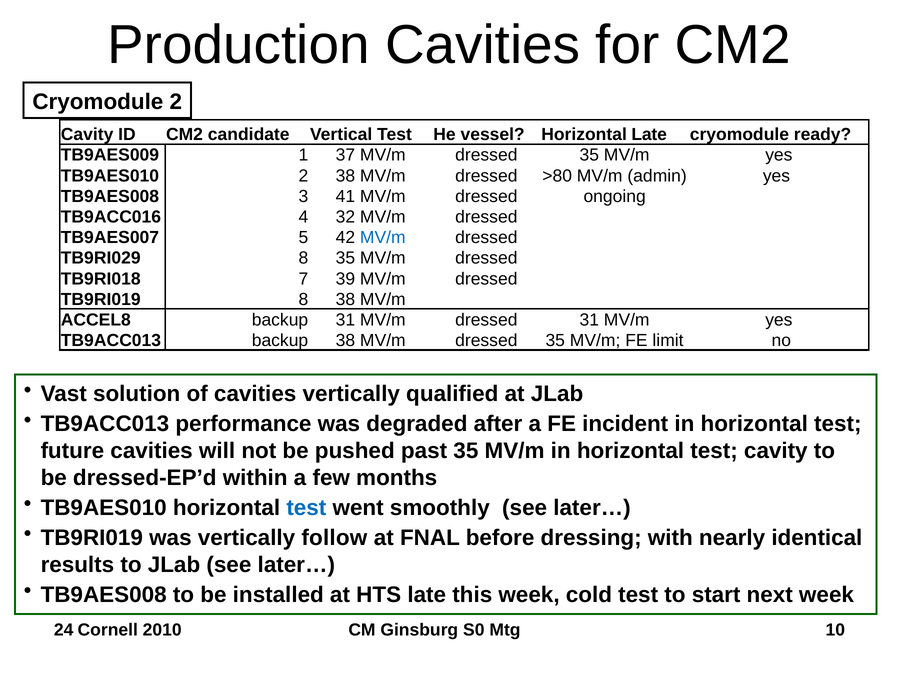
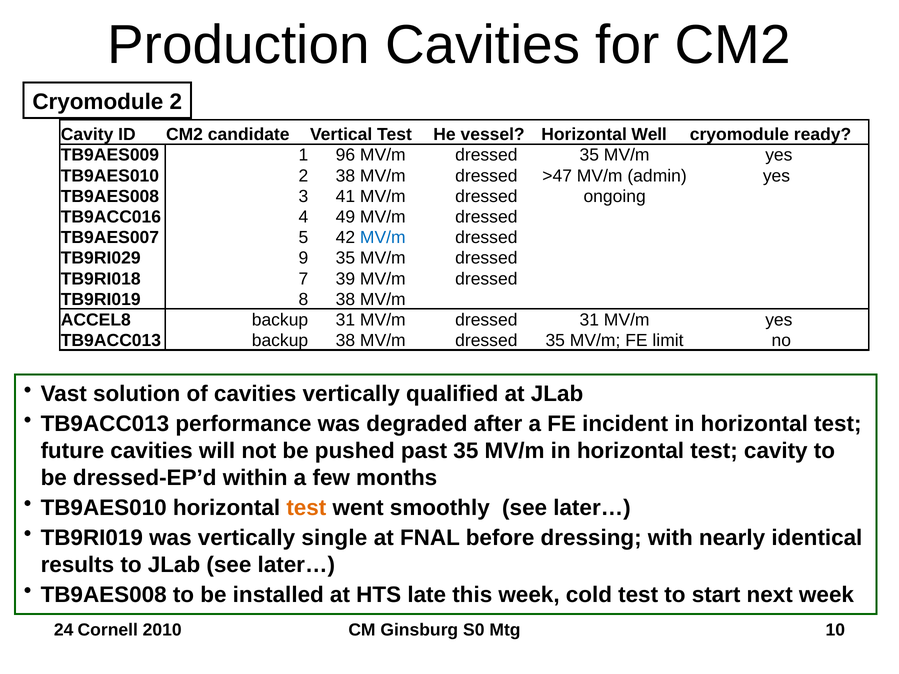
Horizontal Late: Late -> Well (649, 135)
37: 37 -> 96 (345, 155)
>80: >80 -> >47 (557, 176)
32: 32 -> 49 (345, 217)
TB9RI029 8: 8 -> 9 (303, 258)
test colour: blue -> orange (306, 508)
follow: follow -> single (334, 538)
